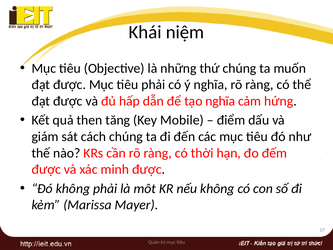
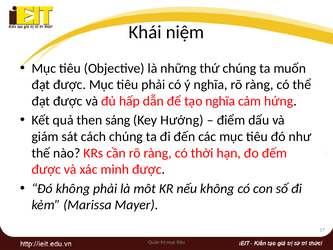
tăng: tăng -> sáng (118, 120)
Mobile: Mobile -> Hướng (182, 120)
